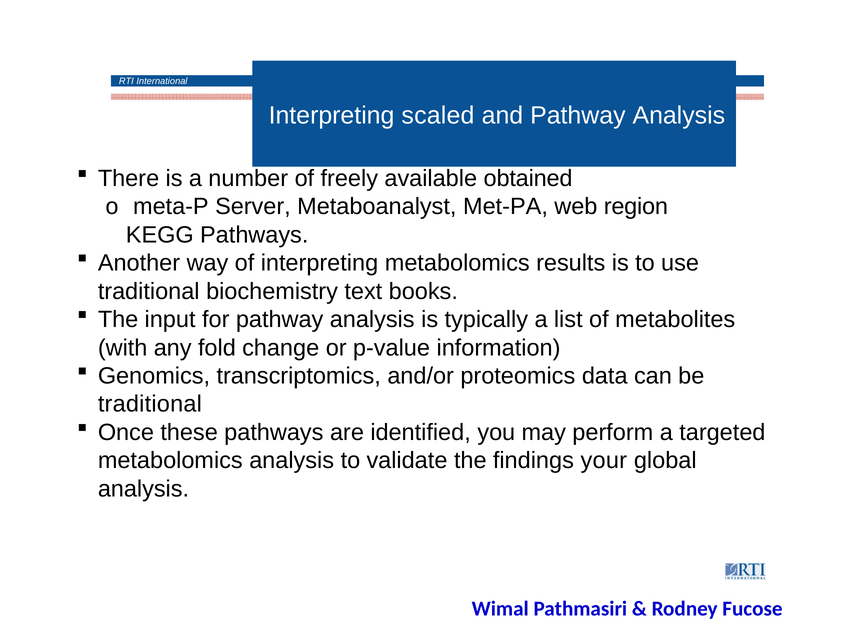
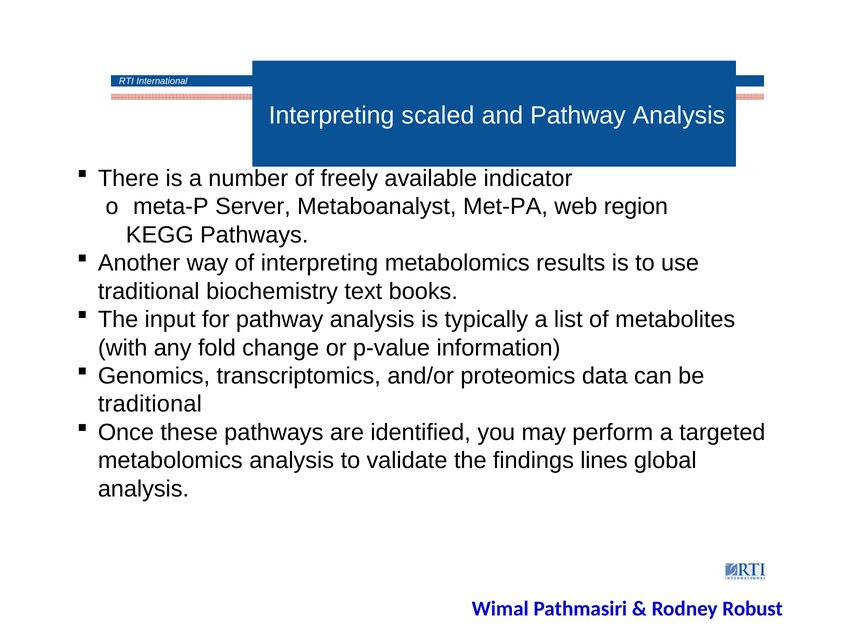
obtained: obtained -> indicator (528, 178)
your: your -> lines (604, 460)
Fucose: Fucose -> Robust (753, 608)
